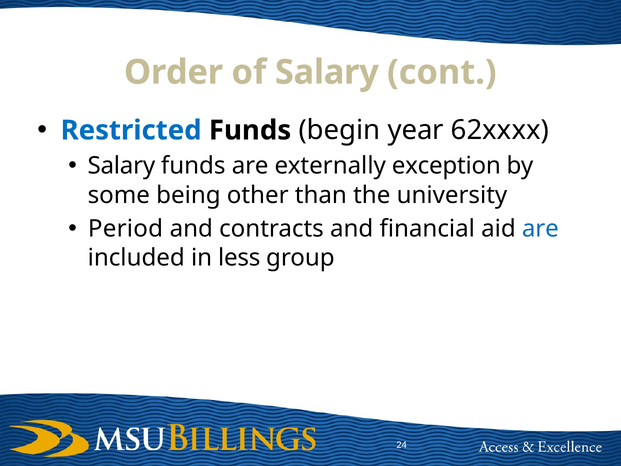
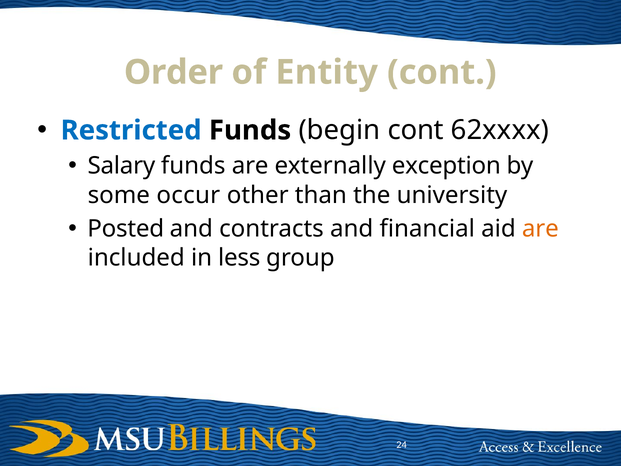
of Salary: Salary -> Entity (327, 72)
begin year: year -> cont (416, 130)
being: being -> occur (188, 195)
Period: Period -> Posted (126, 229)
are colour: blue -> orange (540, 229)
